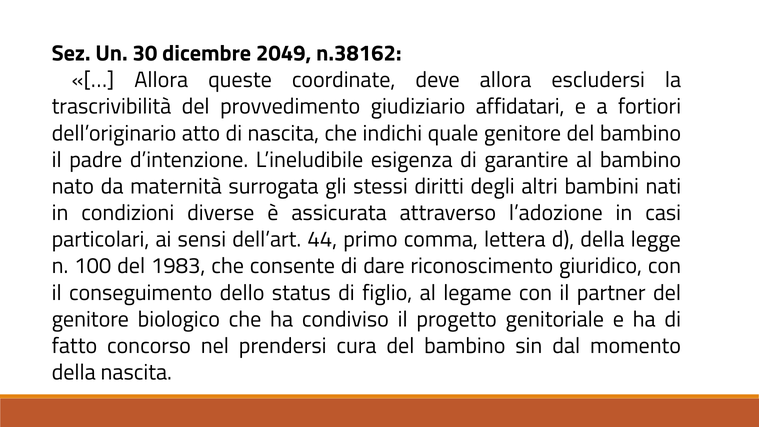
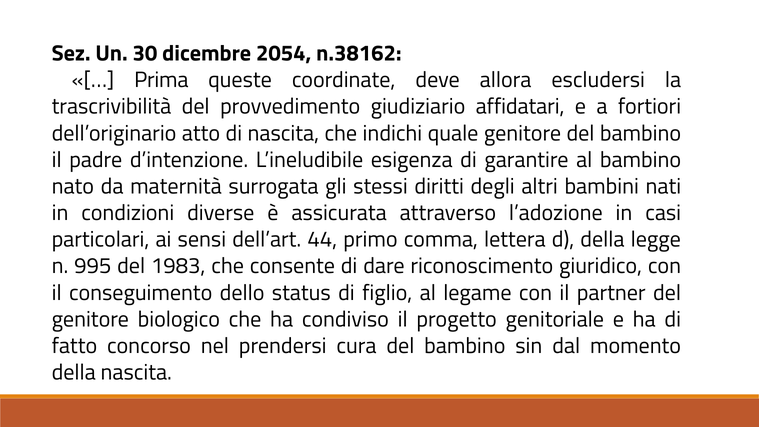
2049: 2049 -> 2054 (284, 53)
Allora: Allora -> Prima (161, 80)
100: 100 -> 995 (93, 266)
